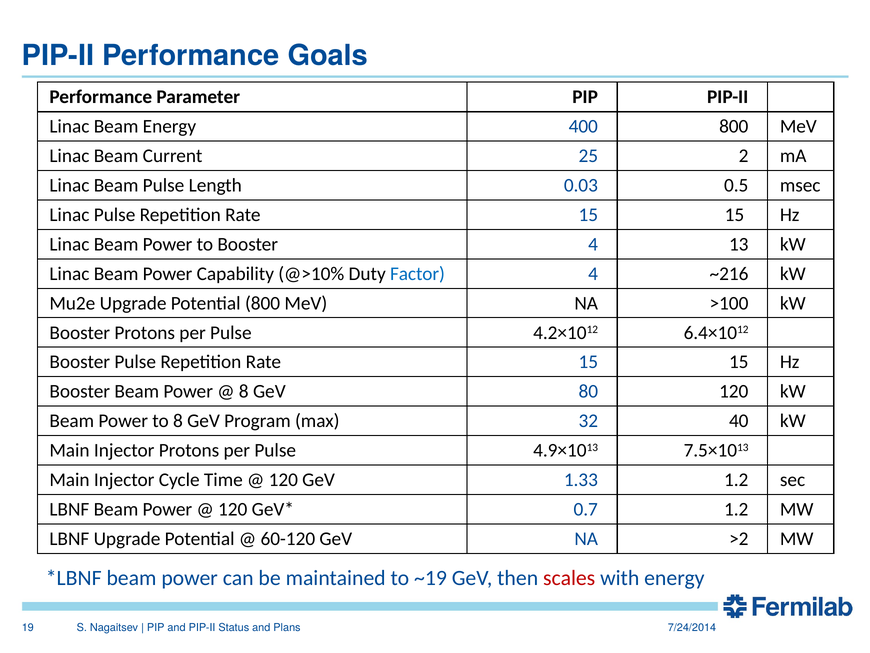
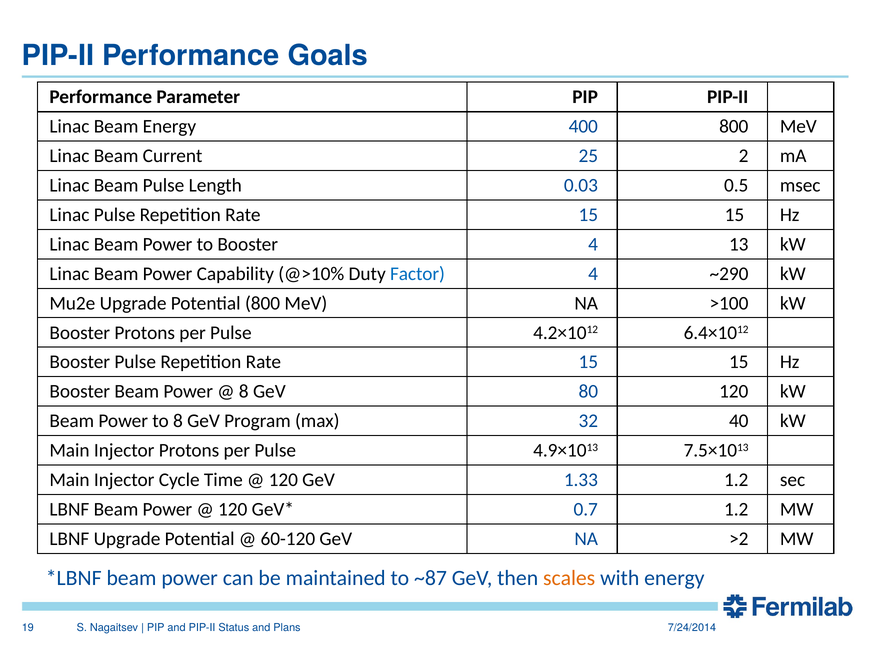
~216: ~216 -> ~290 (729, 274)
~19: ~19 -> ~87 (430, 577)
scales colour: red -> orange (569, 577)
